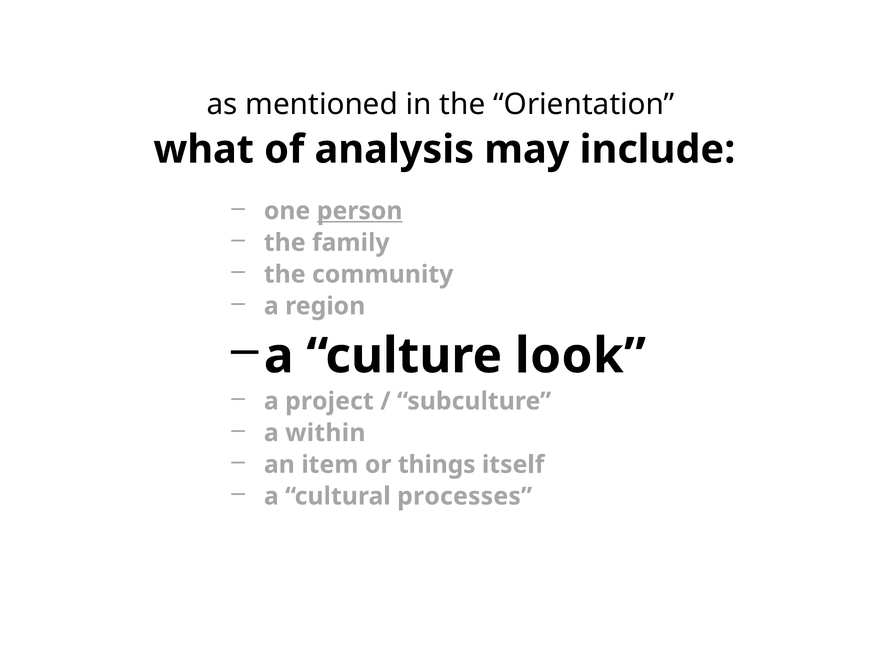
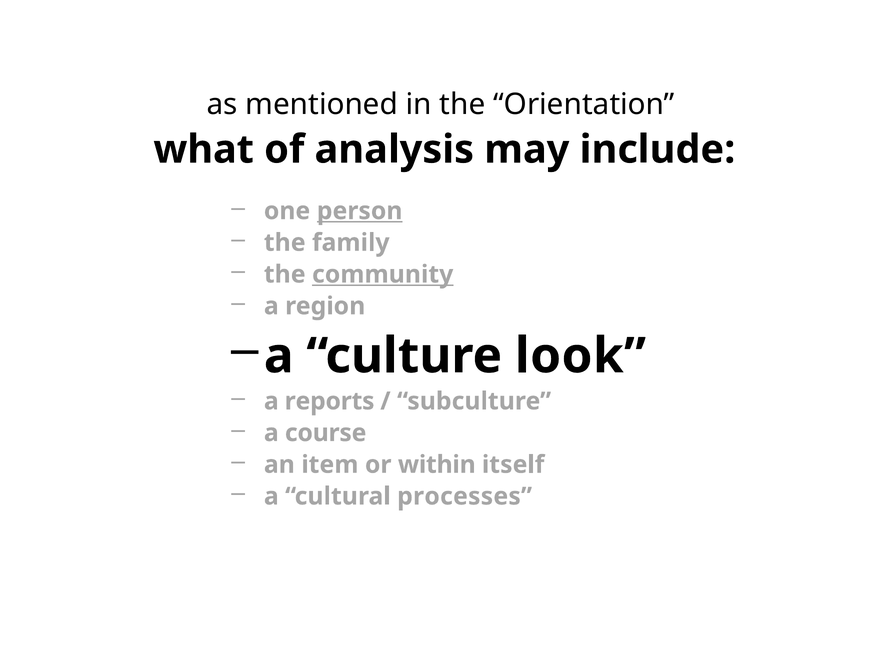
community underline: none -> present (383, 274)
project: project -> reports (330, 401)
within: within -> course (326, 433)
things: things -> within (437, 465)
